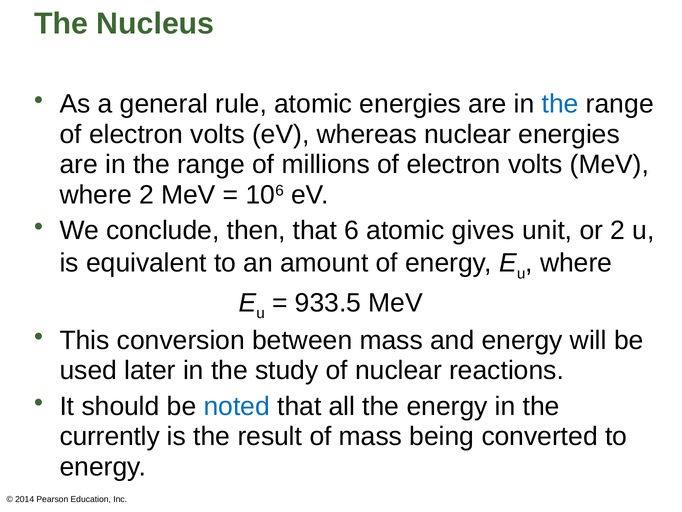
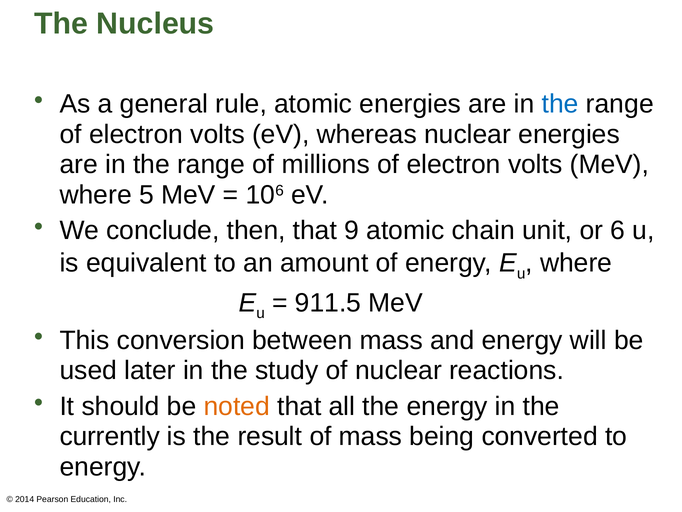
where 2: 2 -> 5 (146, 195)
6: 6 -> 9 (352, 230)
gives: gives -> chain (483, 230)
or 2: 2 -> 6 (618, 230)
933.5: 933.5 -> 911.5 (328, 303)
noted colour: blue -> orange (237, 406)
